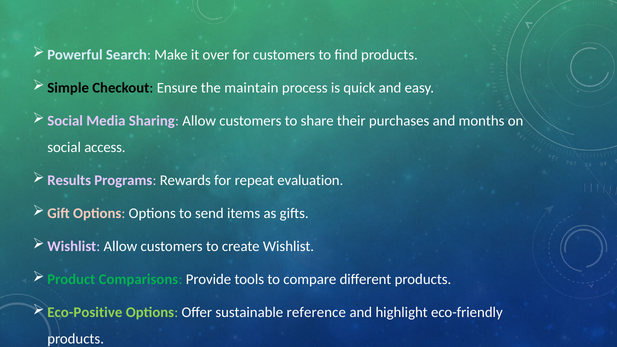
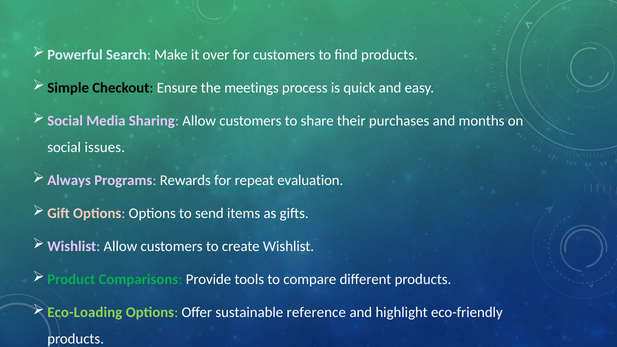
maintain: maintain -> meetings (252, 88)
access: access -> issues (105, 147)
Results: Results -> Always (69, 180)
Eco-Positive: Eco-Positive -> Eco-Loading (85, 312)
